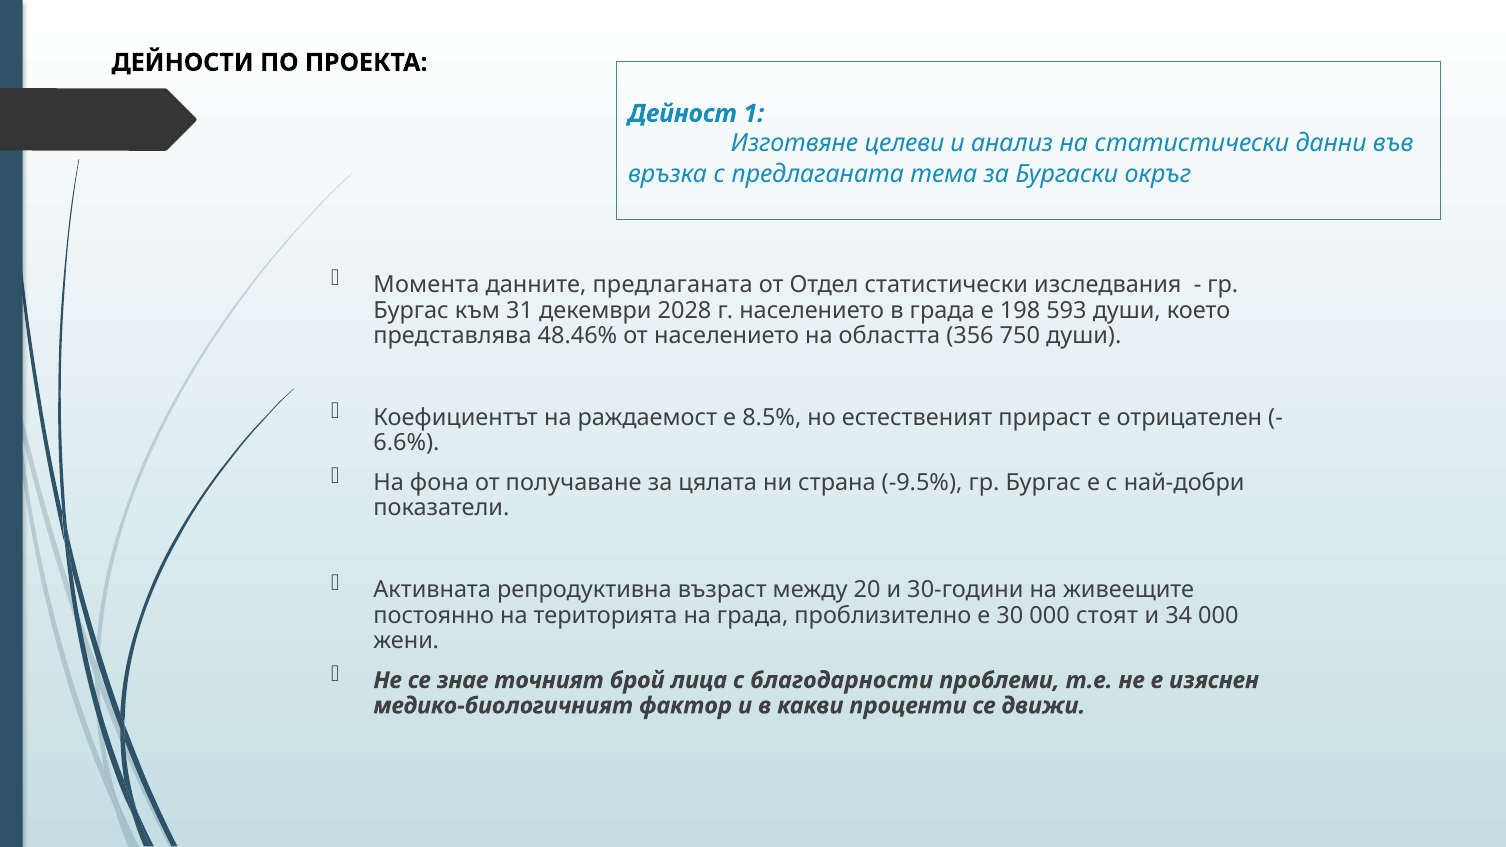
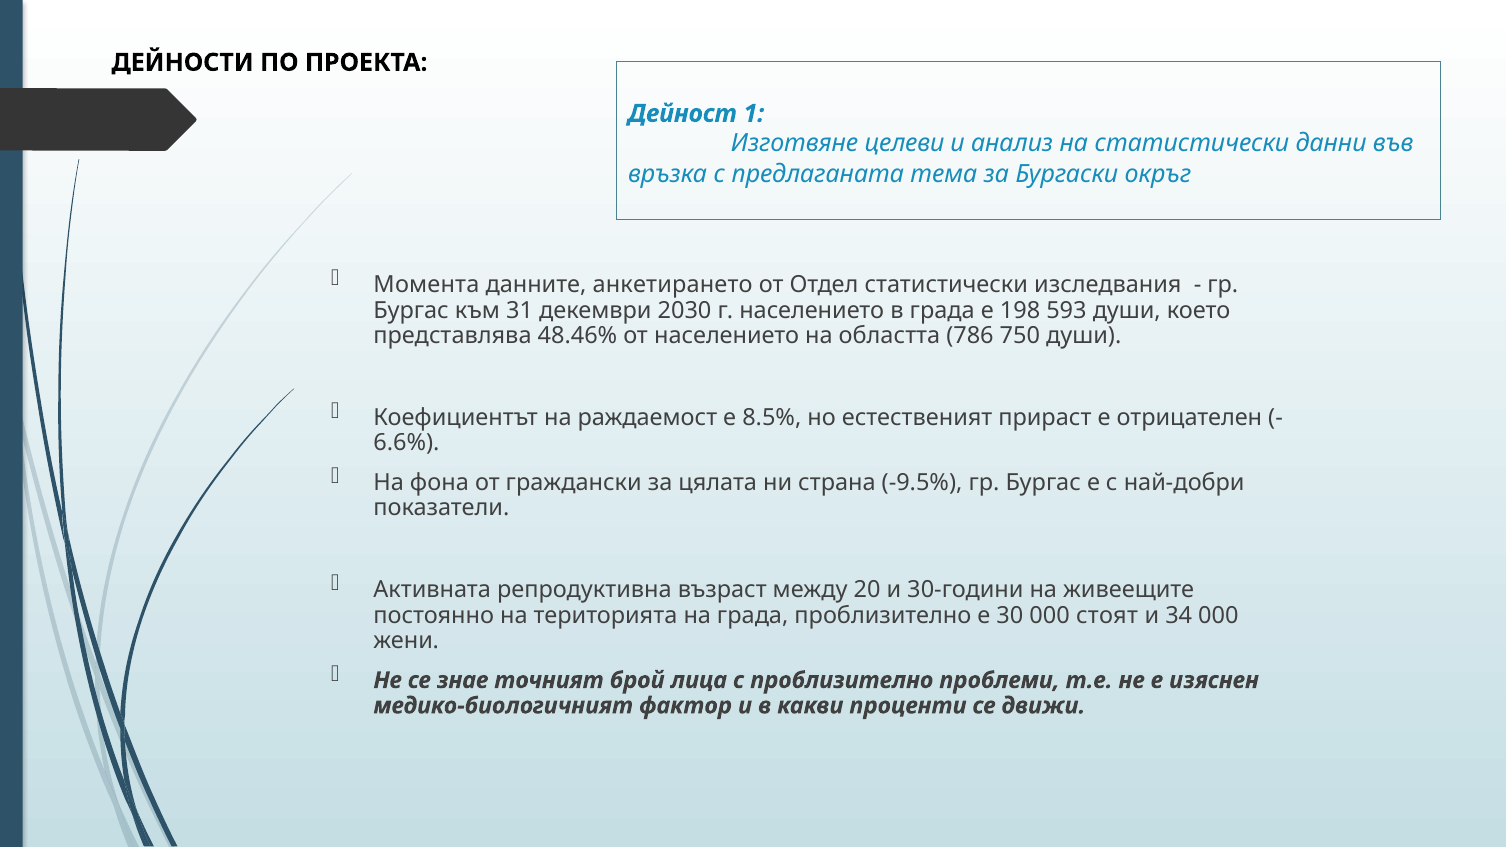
данните предлаганата: предлаганата -> анкетирането (673, 285)
2028: 2028 -> 2030 (685, 310)
356: 356 -> 786 (970, 336)
получаване: получаване -> граждански (574, 483)
с благодарности: благодарности -> проблизително (842, 680)
